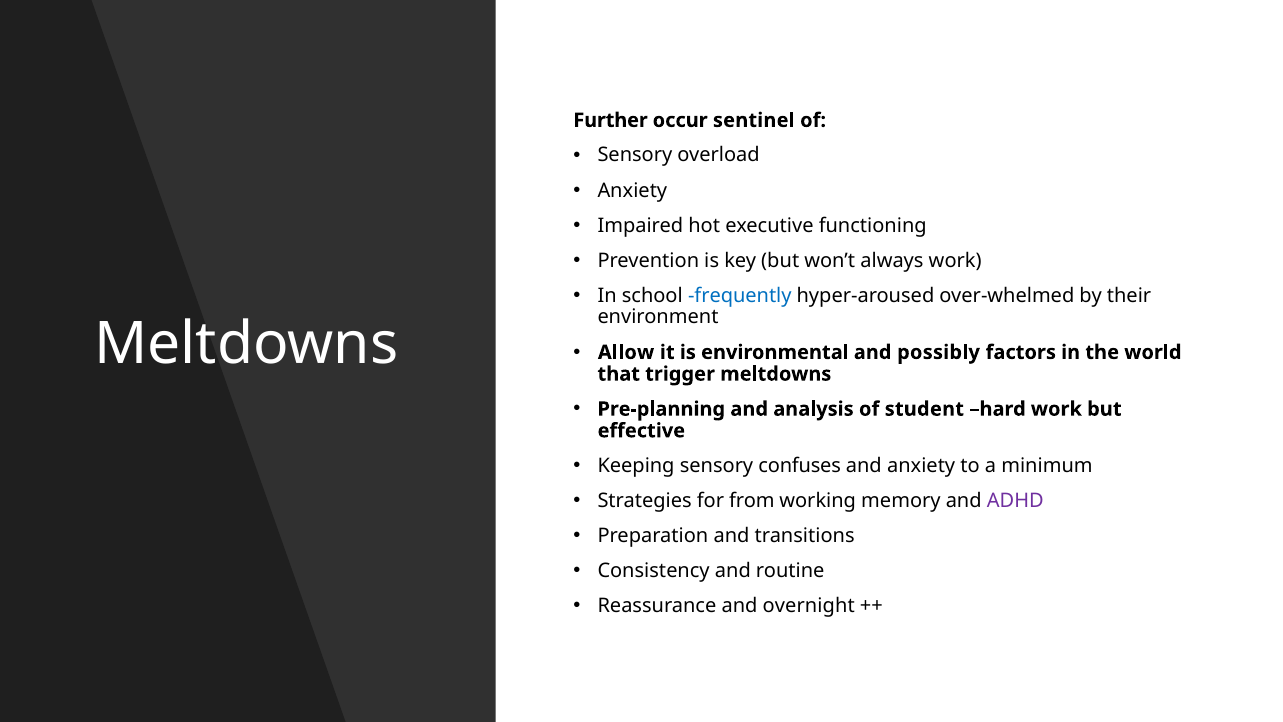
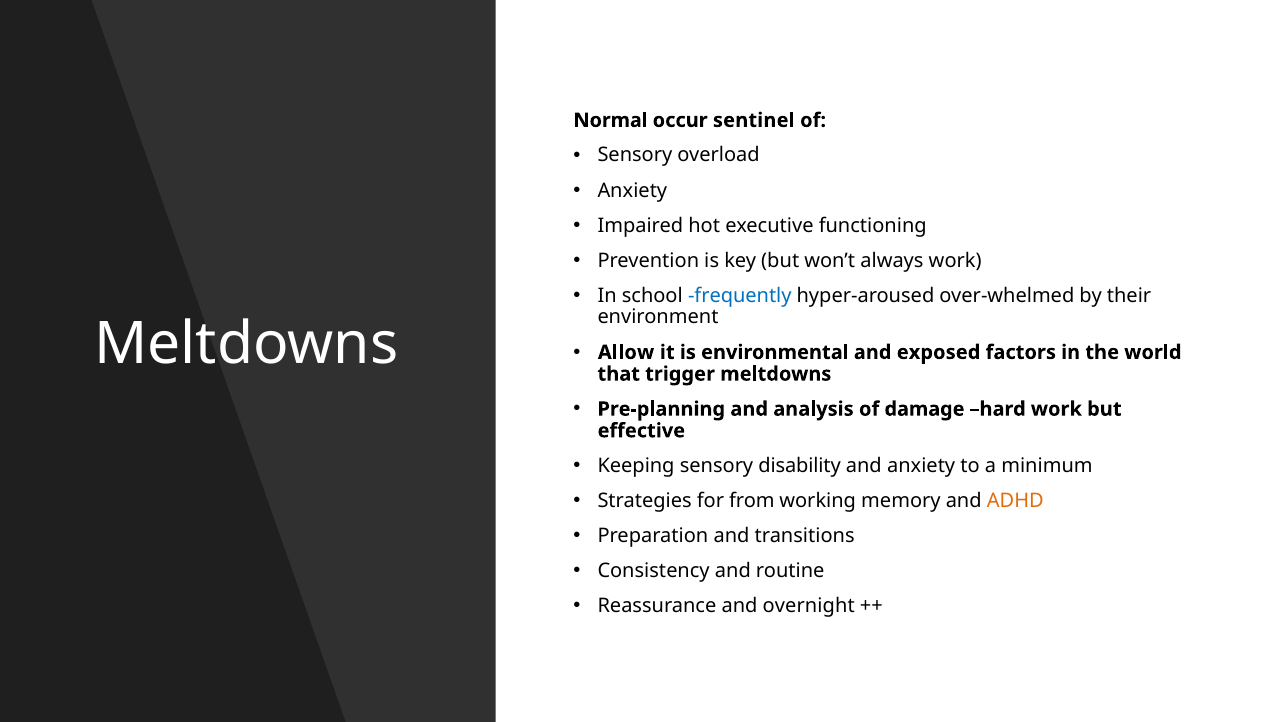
Further: Further -> Normal (611, 120)
possibly: possibly -> exposed (939, 352)
student: student -> damage (924, 409)
confuses: confuses -> disability (800, 466)
ADHD colour: purple -> orange (1015, 501)
